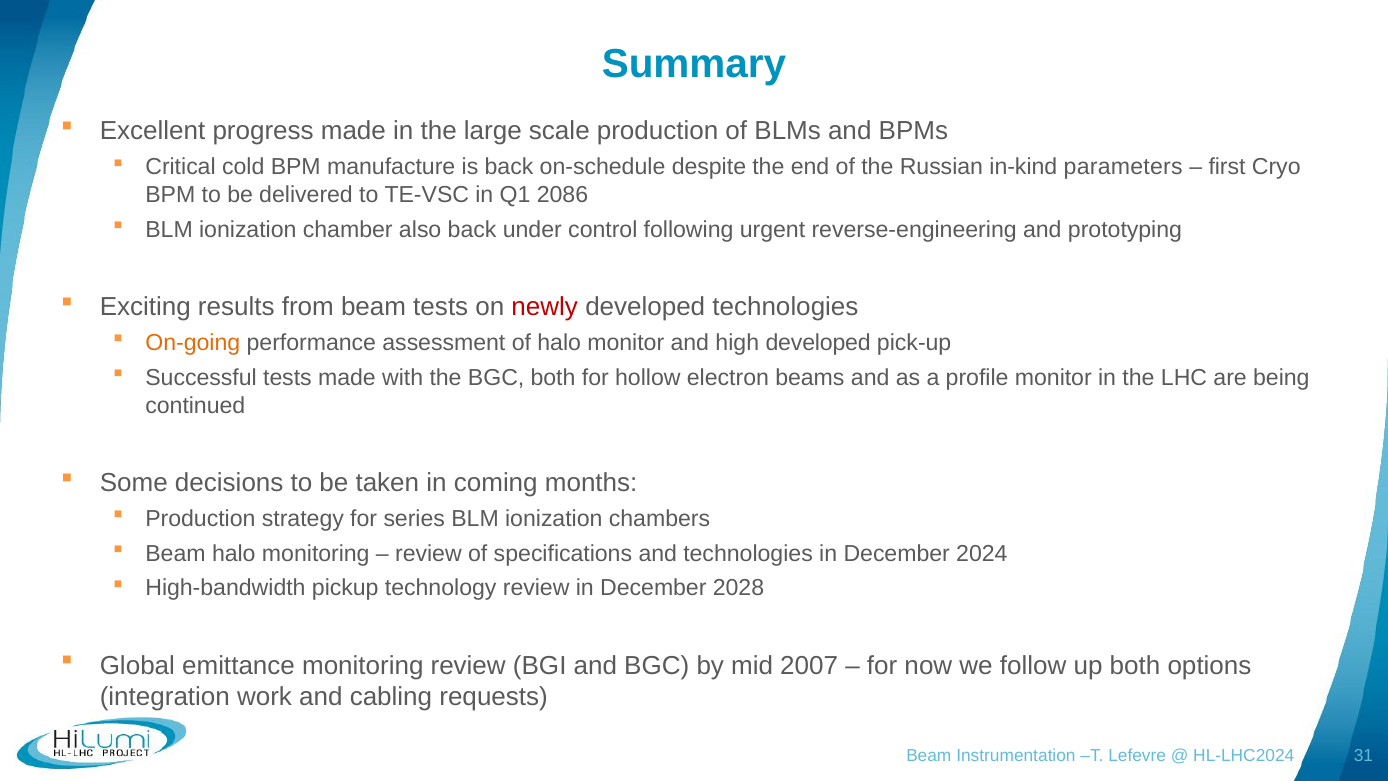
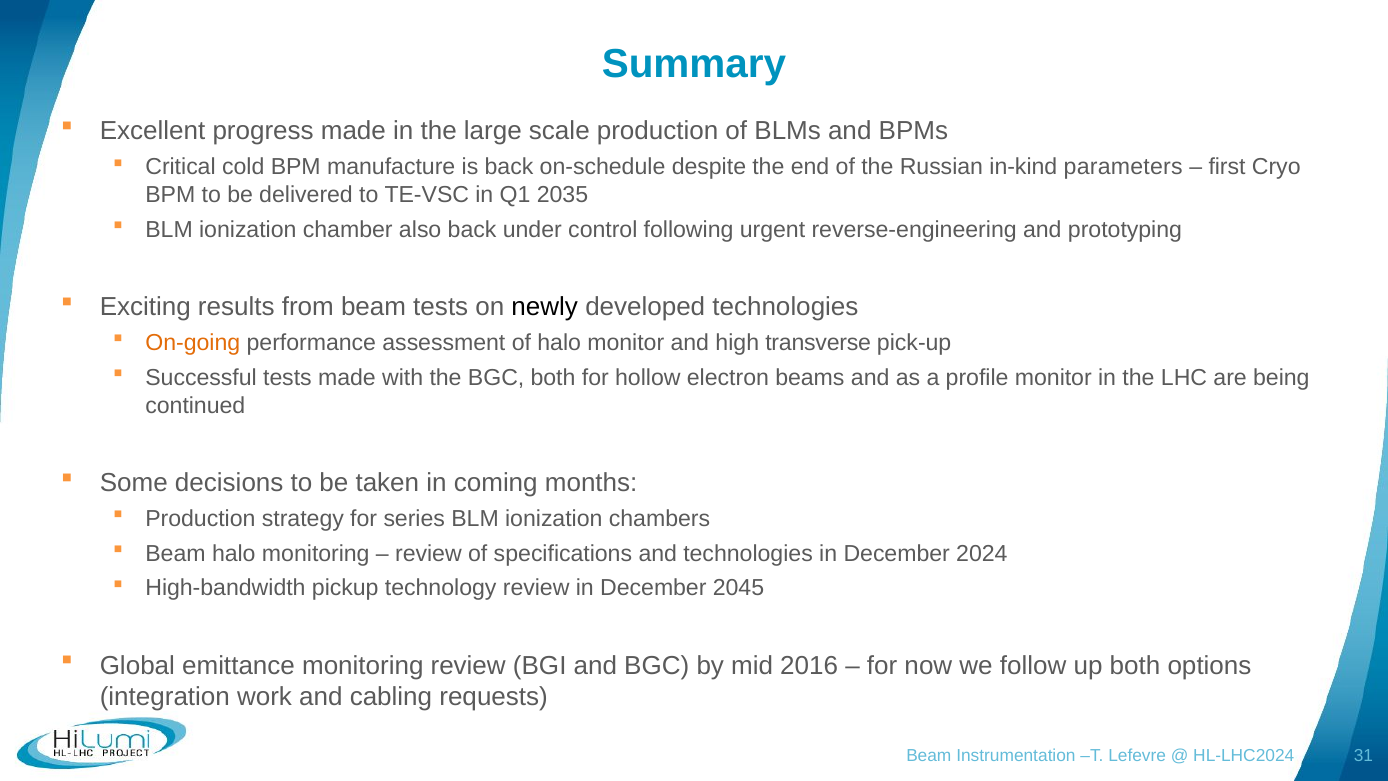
2086: 2086 -> 2035 (562, 195)
newly colour: red -> black (545, 307)
high developed: developed -> transverse (818, 343)
2028: 2028 -> 2045 (738, 588)
2007: 2007 -> 2016 (809, 665)
